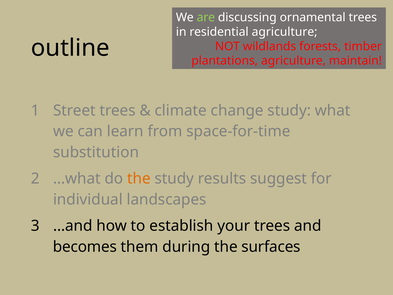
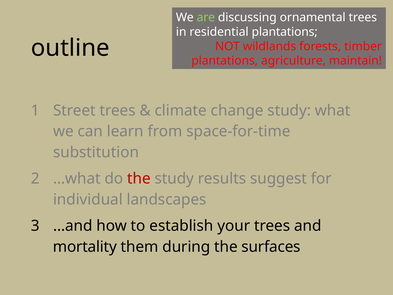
residential agriculture: agriculture -> plantations (285, 32)
the colour: orange -> red (139, 178)
becomes: becomes -> mortality (85, 247)
